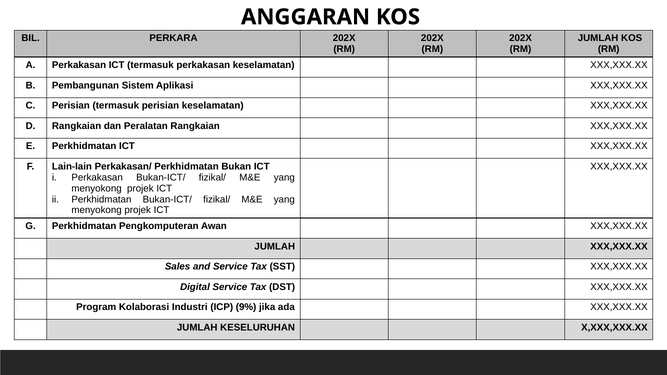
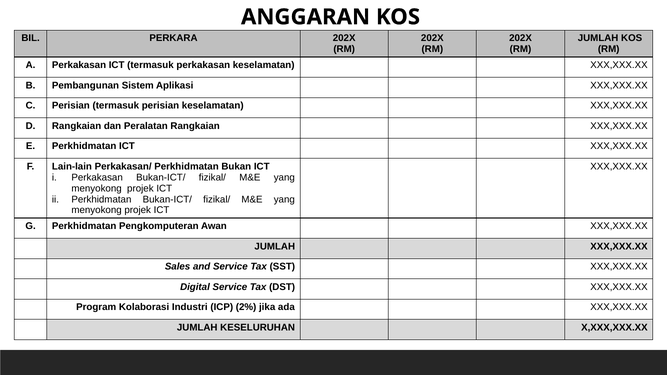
9%: 9% -> 2% (246, 307)
